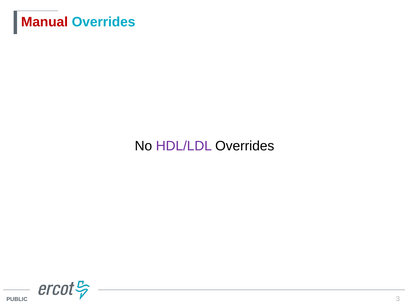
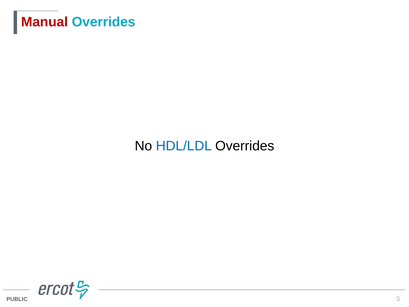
HDL/LDL colour: purple -> blue (184, 146)
